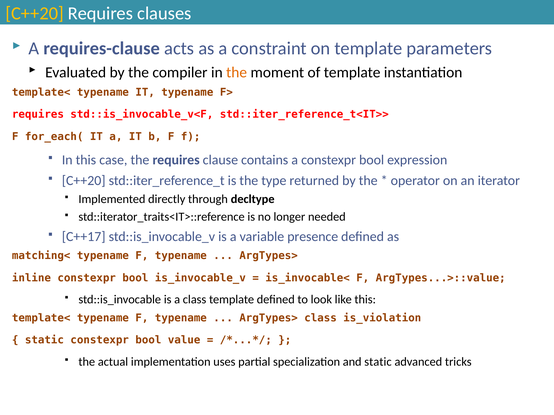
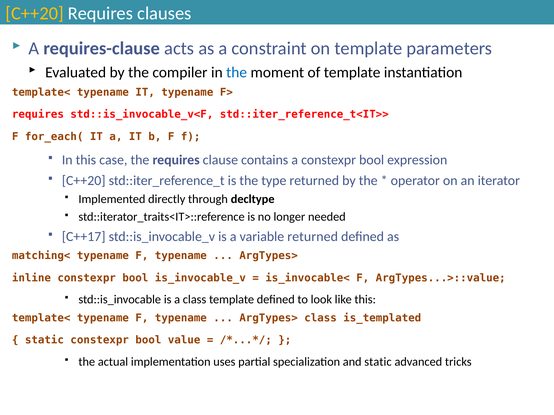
the colour: orange -> blue (237, 72)
variable presence: presence -> returned (313, 237)
is_violation: is_violation -> is_templated (382, 318)
